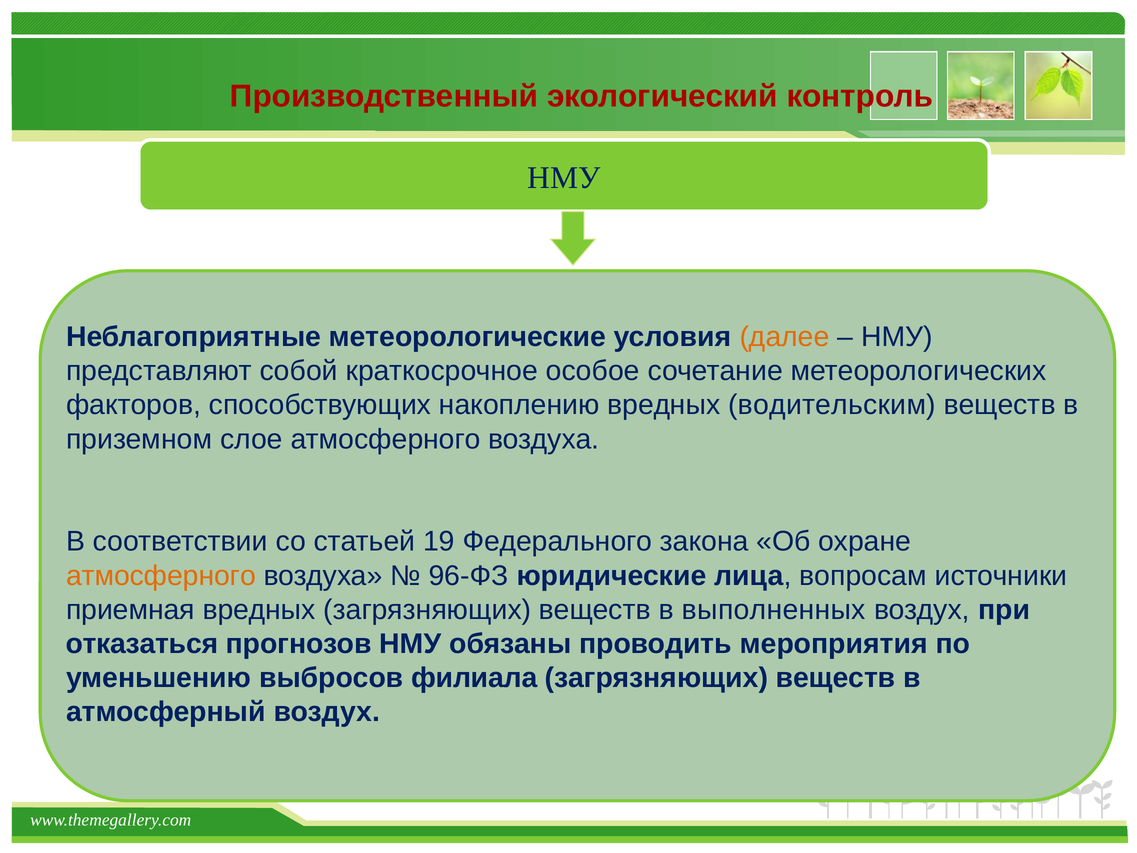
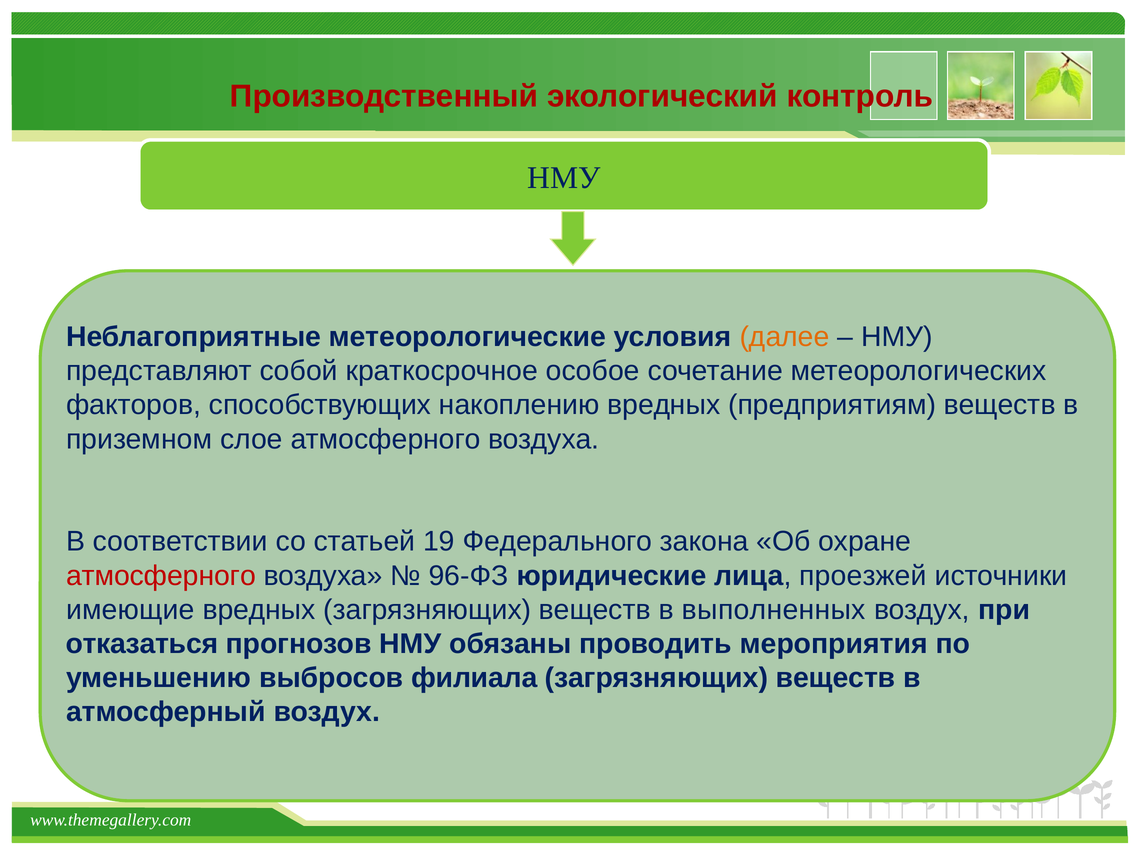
водительским: водительским -> предприятиям (832, 405)
атмосферного colour: orange -> red (161, 575)
вопросам: вопросам -> проезжей (863, 575)
приемная: приемная -> имеющие (130, 610)
